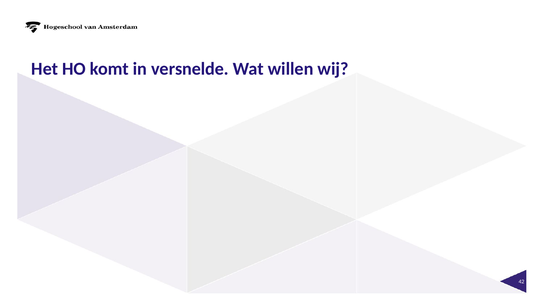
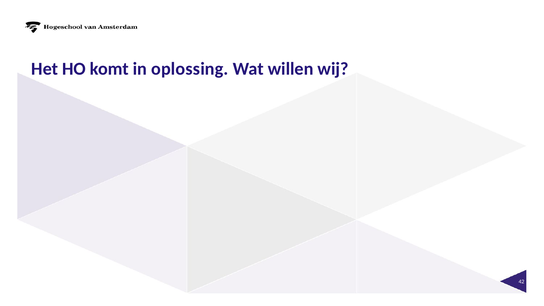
versnelde: versnelde -> oplossing (190, 69)
